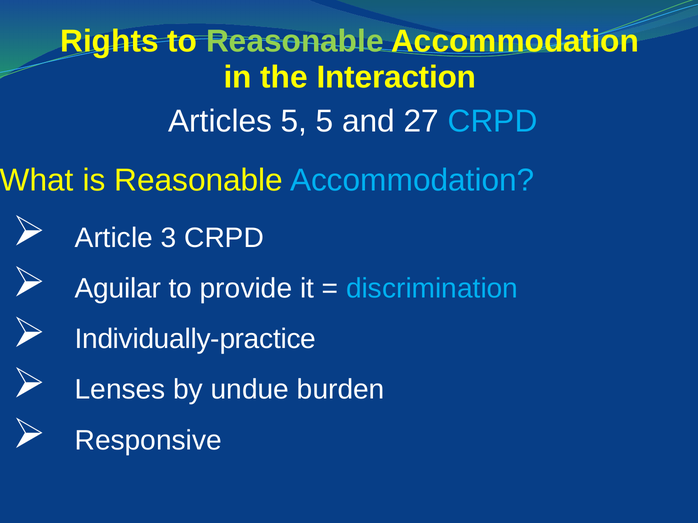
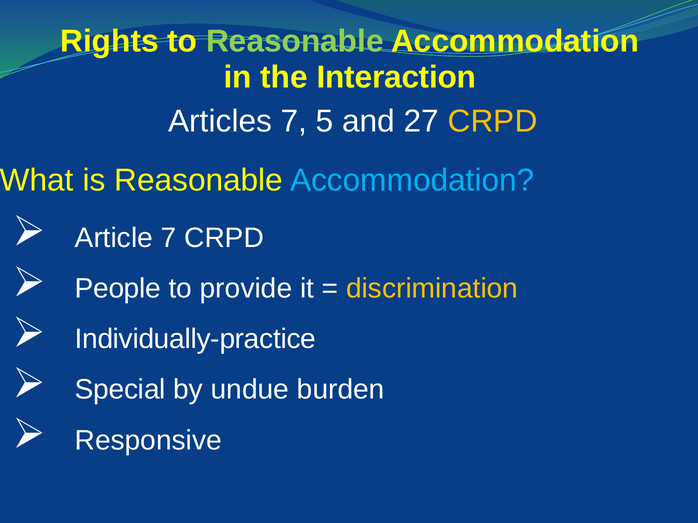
Articles 5: 5 -> 7 (294, 122)
CRPD colour: light blue -> yellow (493, 122)
Article 3: 3 -> 7 (168, 238)
Aguilar: Aguilar -> People (118, 289)
discrimination colour: light blue -> yellow (432, 289)
Lenses: Lenses -> Special (120, 390)
